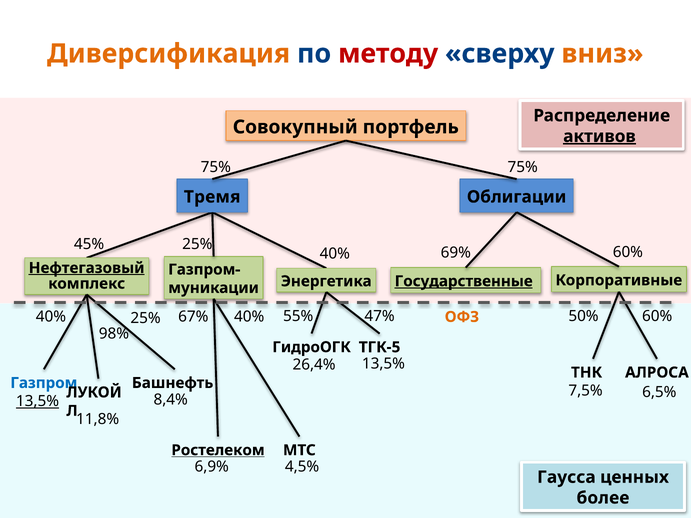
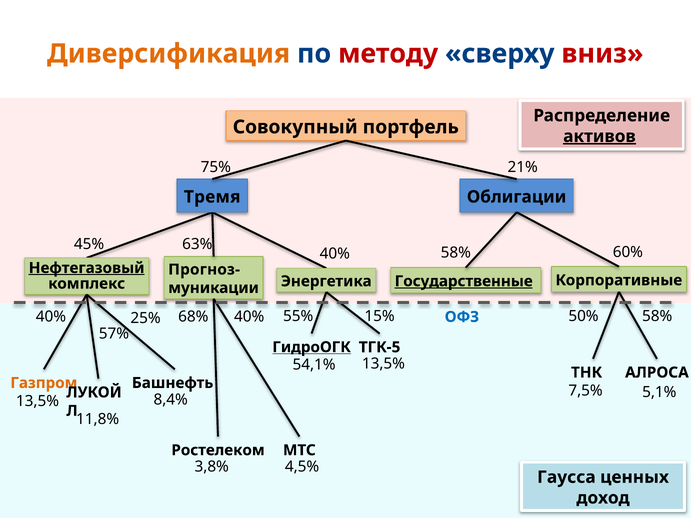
вниз colour: orange -> red (602, 54)
75% 75%: 75% -> 21% (523, 167)
25%: 25% -> 63% (197, 244)
69%: 69% -> 58% (456, 253)
Газпром-: Газпром- -> Прогноз- (204, 270)
55% 60%: 60% -> 58% (657, 316)
67%: 67% -> 68% (193, 317)
47%: 47% -> 15% (380, 316)
ОФЗ colour: orange -> blue (462, 317)
98%: 98% -> 57% (114, 334)
ГидроОГК underline: none -> present (312, 347)
26,4%: 26,4% -> 54,1% (314, 365)
Газпром colour: blue -> orange (44, 383)
6,5%: 6,5% -> 5,1% (659, 392)
13,5% underline: present -> none (38, 402)
Ростелеком underline: present -> none (218, 450)
6,9%: 6,9% -> 3,8% (212, 467)
более: более -> доход (603, 498)
